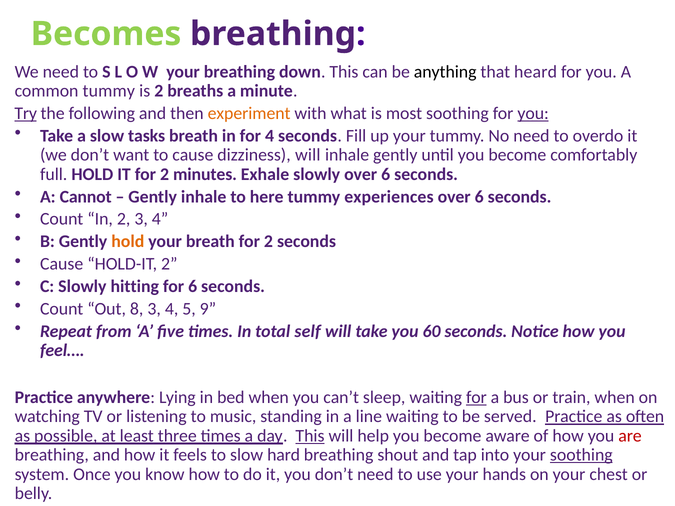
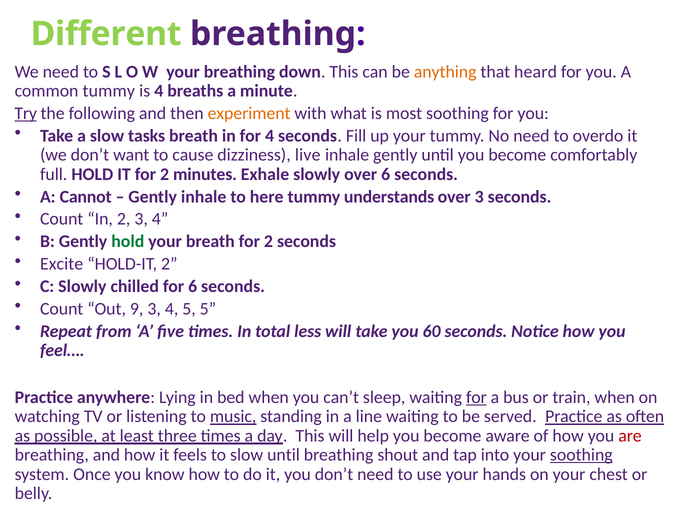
Becomes: Becomes -> Different (106, 34)
anything colour: black -> orange (445, 72)
is 2: 2 -> 4 (159, 91)
you underline: present -> none (533, 113)
dizziness will: will -> live (308, 155)
experiences: experiences -> understands (389, 197)
6: 6 -> 3 (479, 197)
hold colour: orange -> green (128, 242)
Cause: Cause -> Excite (62, 264)
hitting: hitting -> chilled (135, 286)
8: 8 -> 9 (137, 309)
5 9: 9 -> 5 (208, 309)
self: self -> less (308, 331)
music underline: none -> present (233, 417)
This underline: present -> none (310, 436)
slow hard: hard -> until (284, 455)
